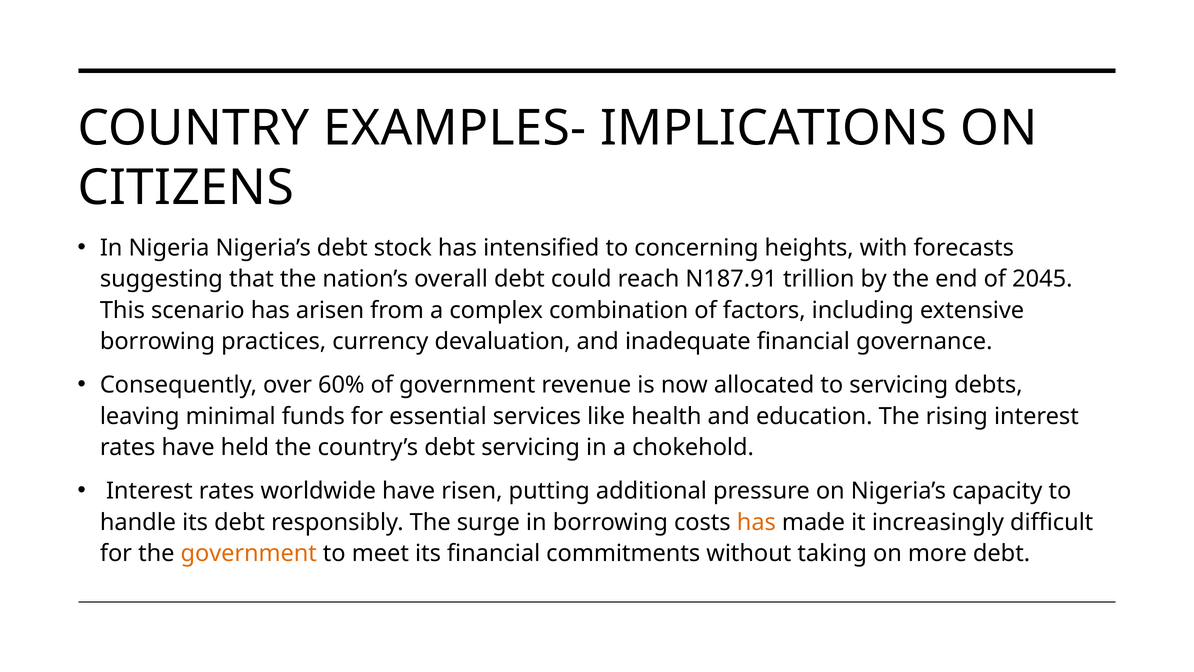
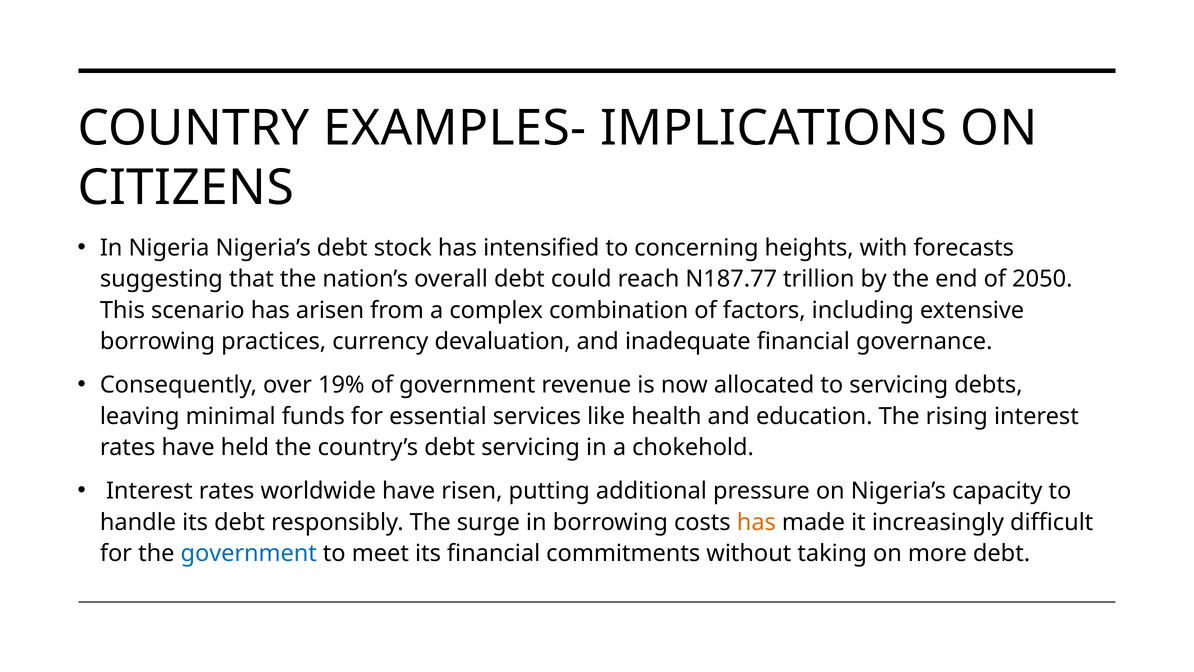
N187.91: N187.91 -> N187.77 (731, 279)
2045: 2045 -> 2050 (1042, 279)
60%: 60% -> 19% (341, 385)
government colour: orange -> blue (249, 553)
